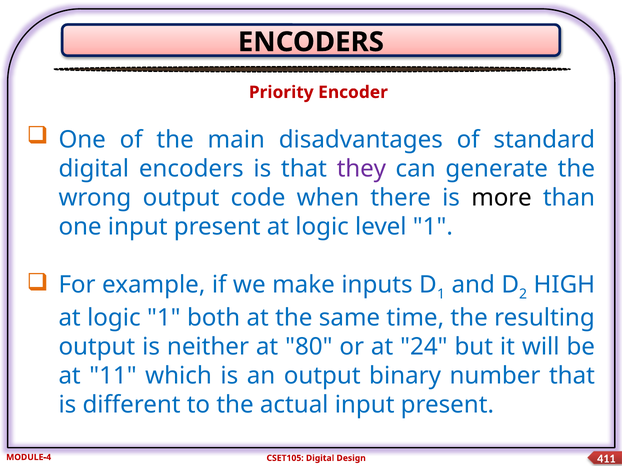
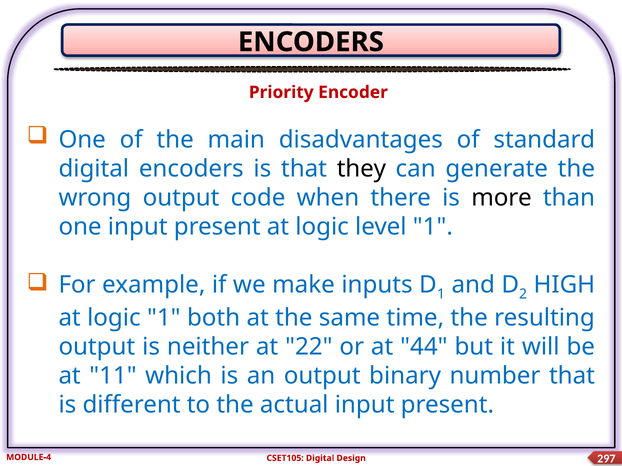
they colour: purple -> black (361, 169)
80: 80 -> 22 (309, 347)
24: 24 -> 44 (424, 347)
411: 411 -> 297 (606, 459)
